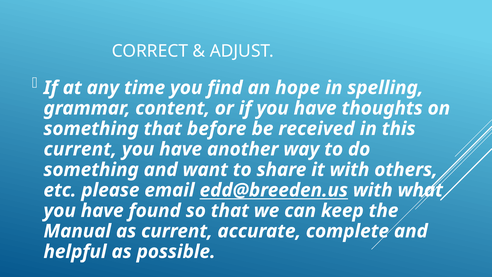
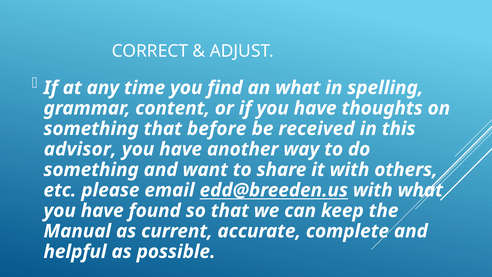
an hope: hope -> what (298, 88)
current: current -> advisor (80, 149)
